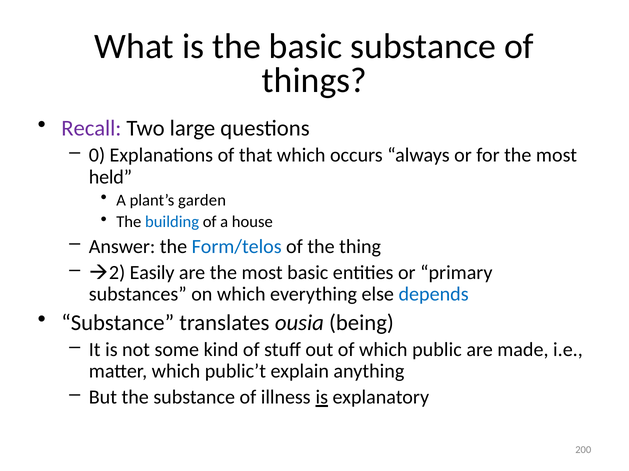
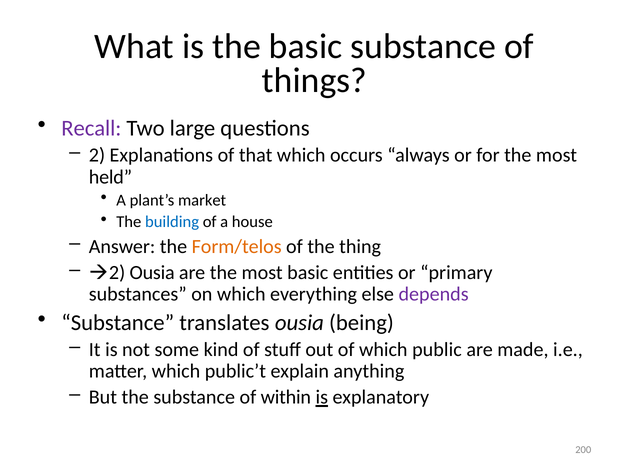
0: 0 -> 2 (97, 156)
garden: garden -> market (202, 200)
Form/telos colour: blue -> orange (237, 247)
2 Easily: Easily -> Ousia (152, 273)
depends colour: blue -> purple (434, 295)
illness: illness -> within (286, 398)
